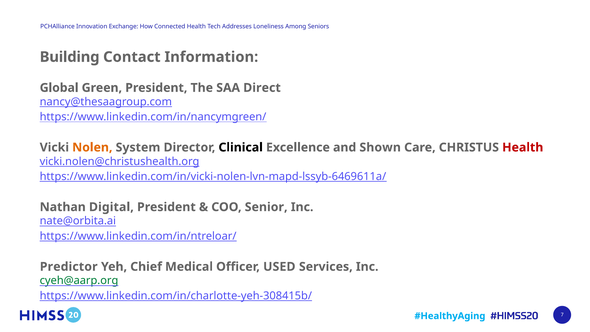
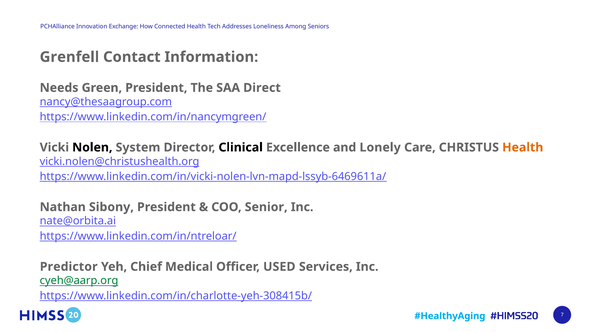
Building: Building -> Grenfell (69, 57)
Global: Global -> Needs (59, 88)
Nolen colour: orange -> black (92, 147)
Shown: Shown -> Lonely (380, 147)
Health colour: red -> orange (523, 147)
Digital: Digital -> Sibony (111, 207)
